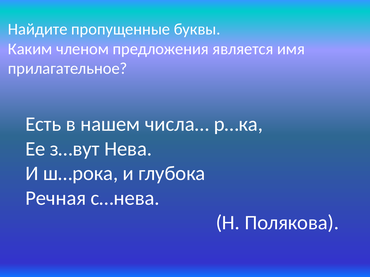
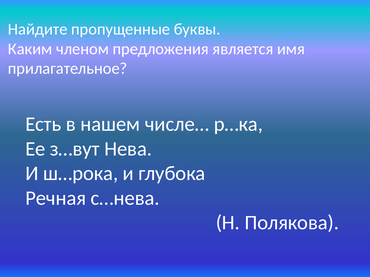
числа…: числа… -> числе… (177, 124)
